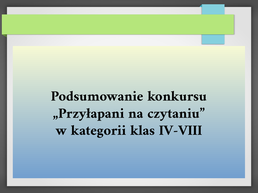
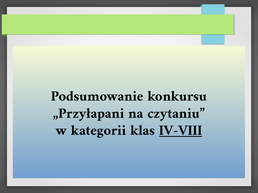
IV-VIII underline: none -> present (181, 131)
